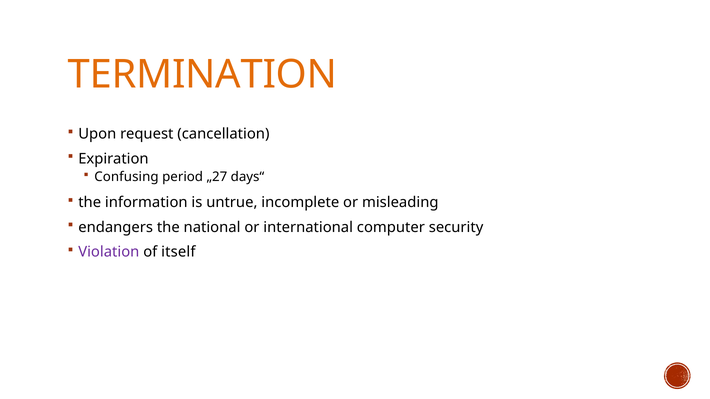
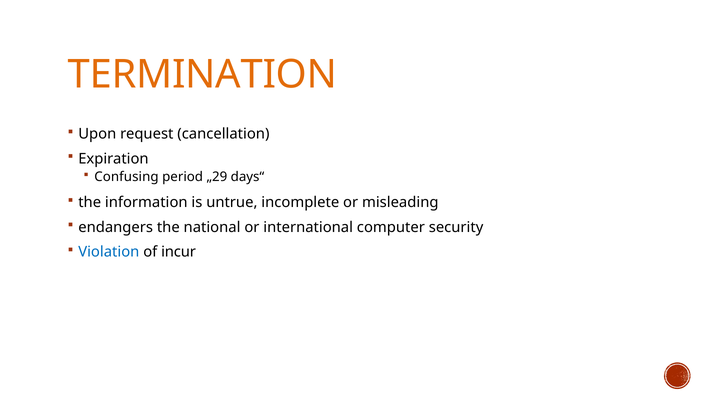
„27: „27 -> „29 (217, 177)
Violation colour: purple -> blue (109, 252)
itself: itself -> incur (179, 252)
